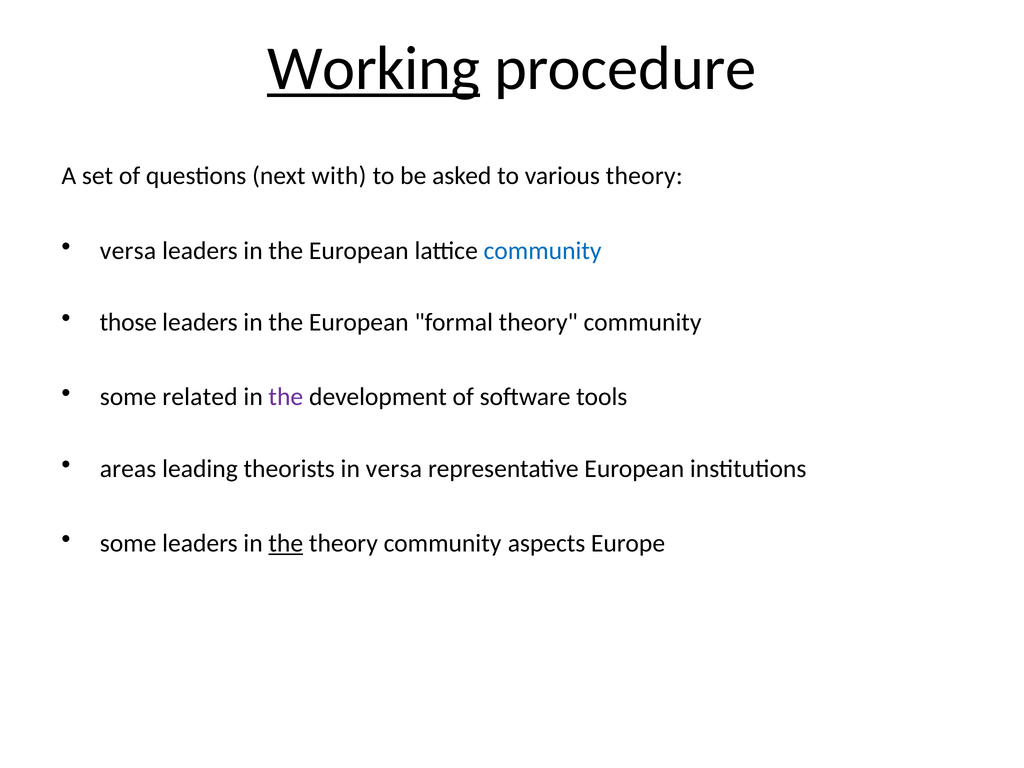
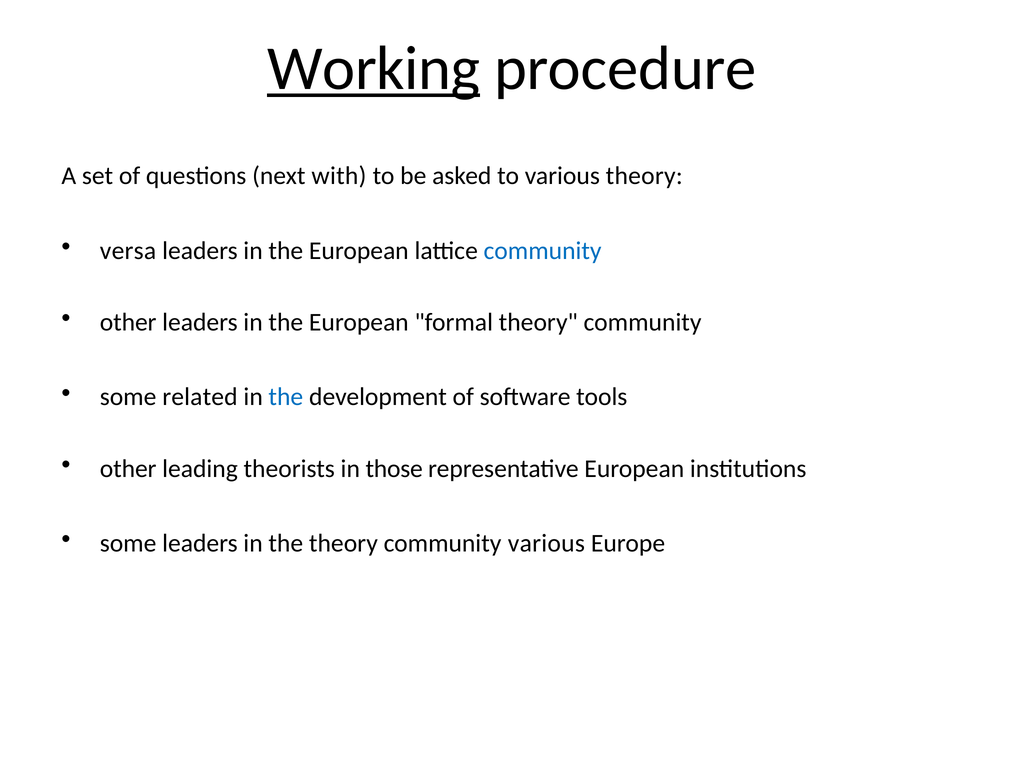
those: those -> other (128, 322)
the colour: purple -> blue (286, 397)
areas: areas -> other (128, 469)
in versa: versa -> those (394, 469)
the underline: present -> none (286, 543)
community aspects: aspects -> various (546, 543)
